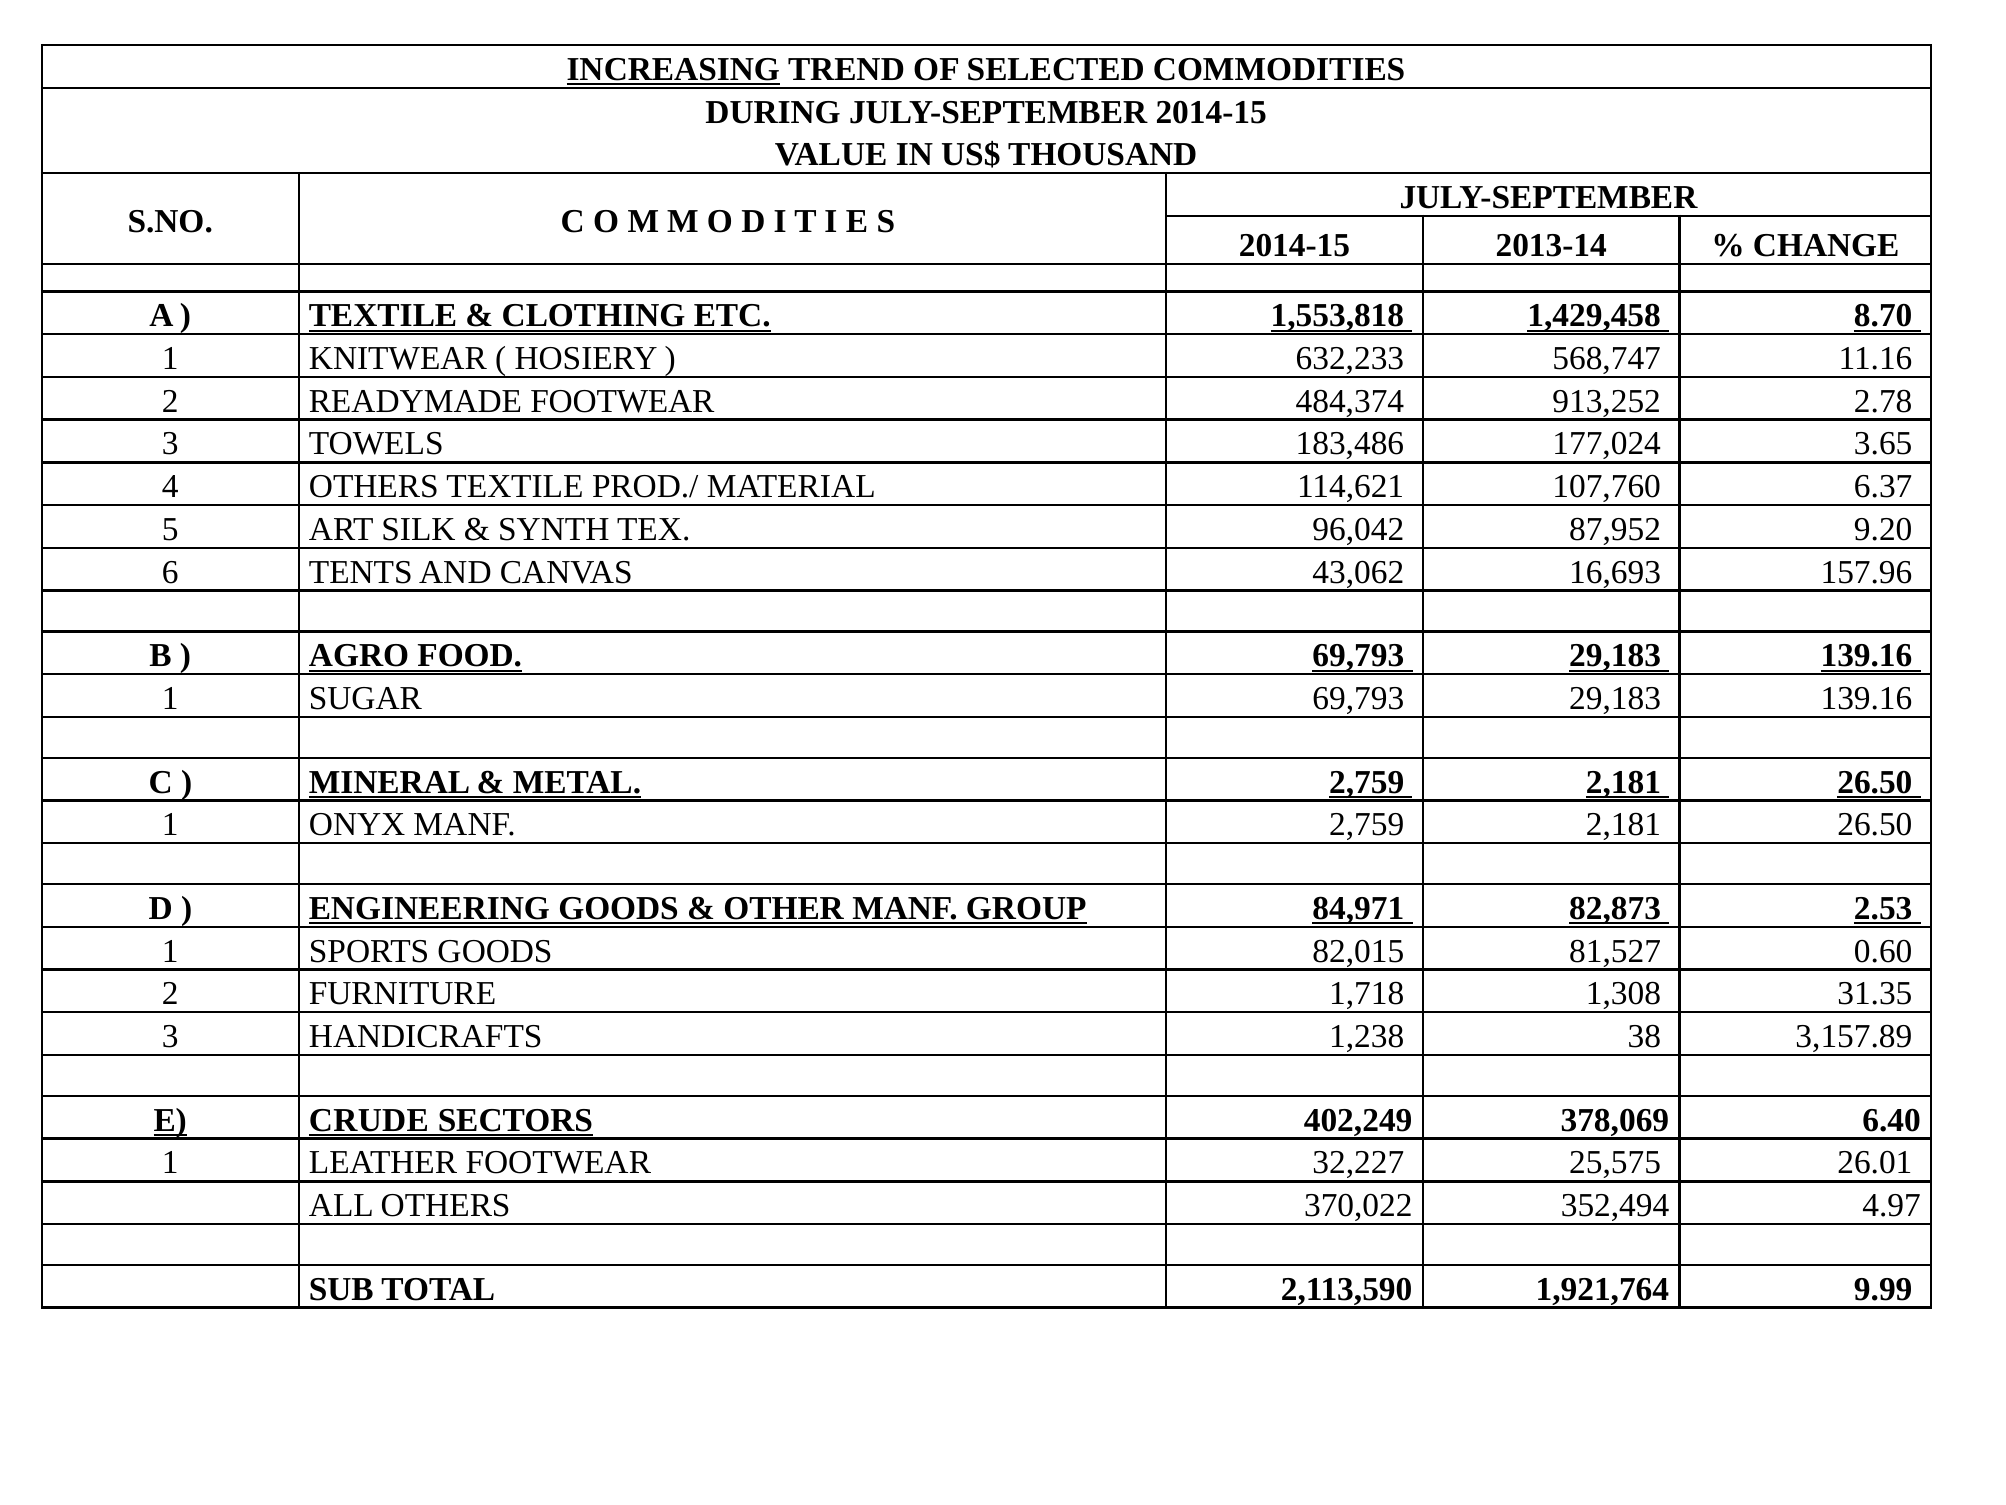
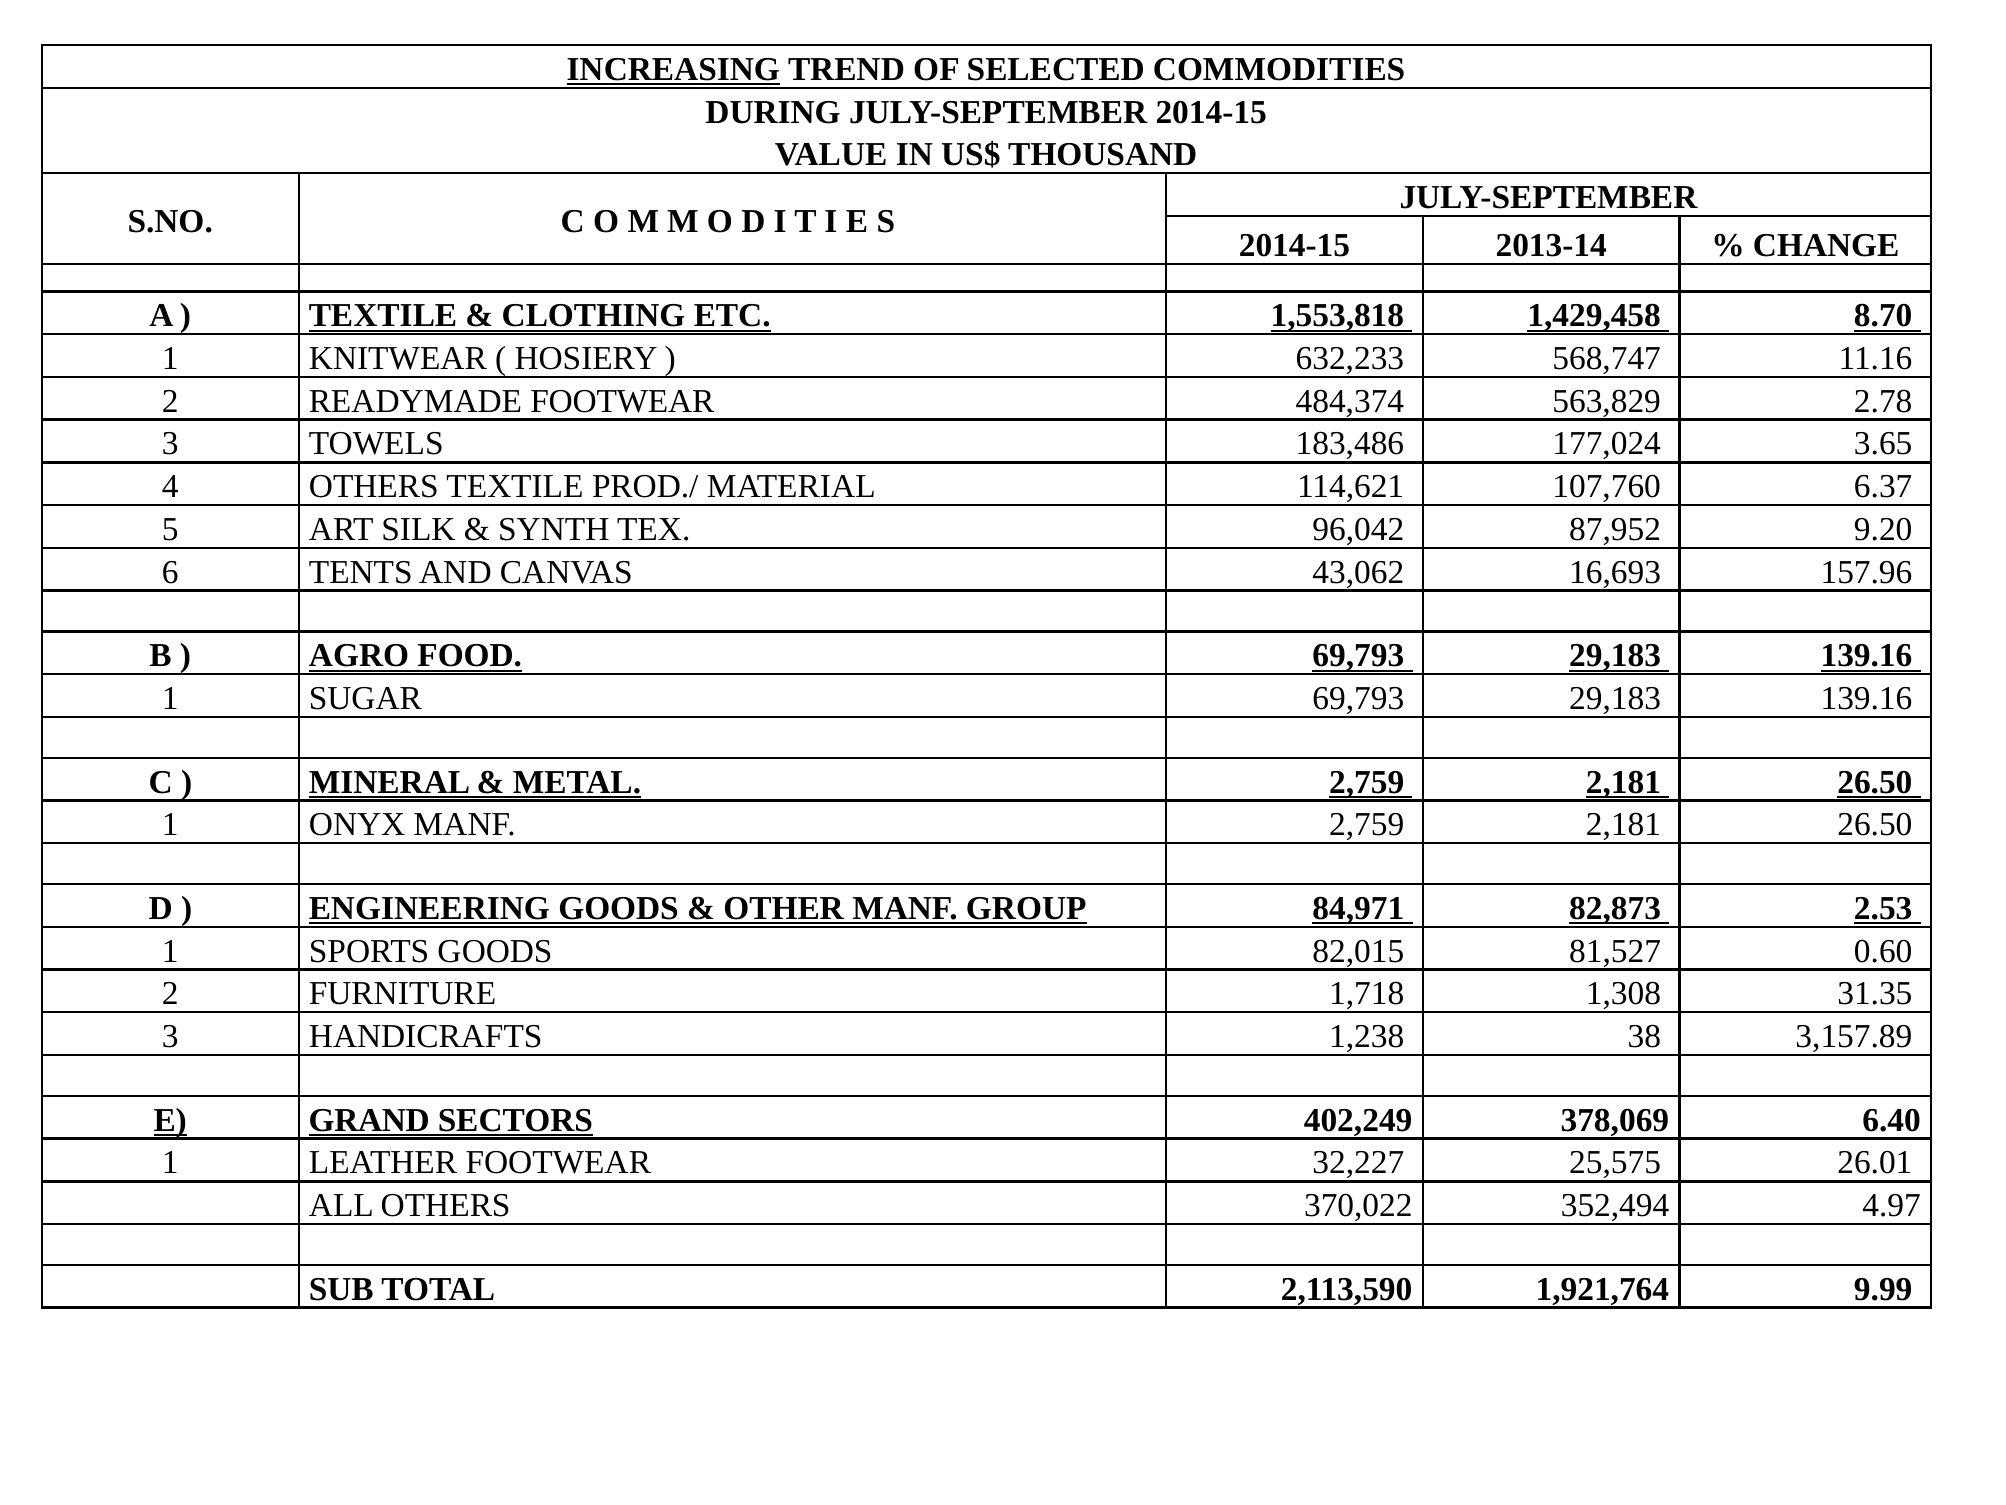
913,252: 913,252 -> 563,829 (1607, 401)
CRUDE: CRUDE -> GRAND (369, 1120)
